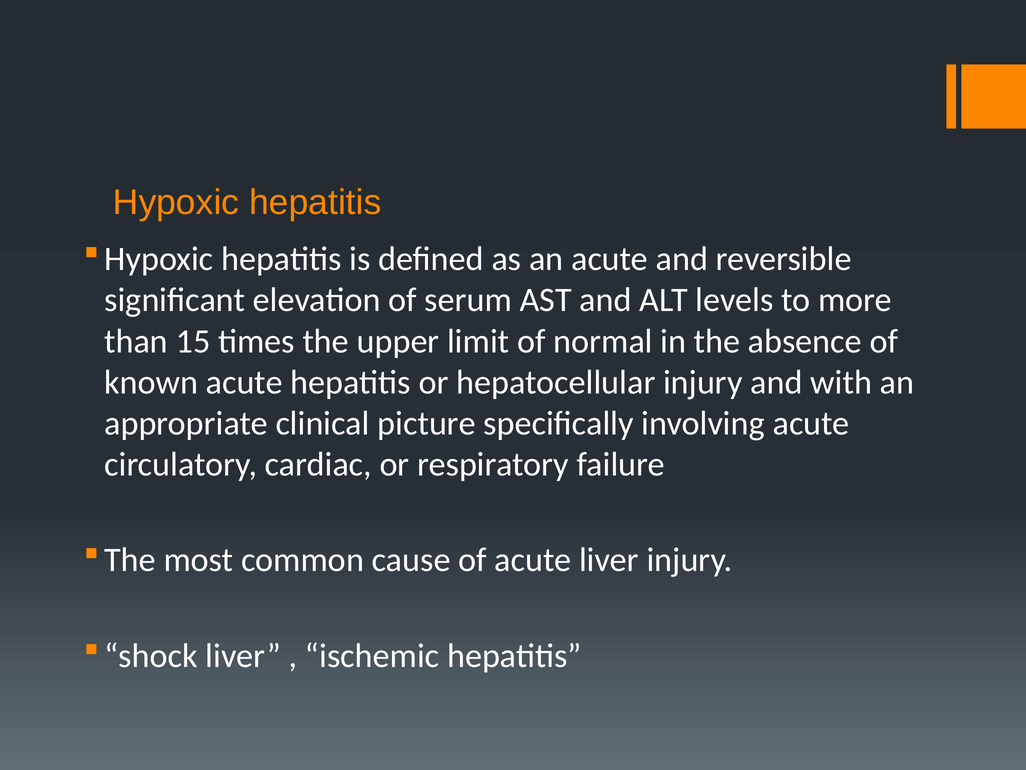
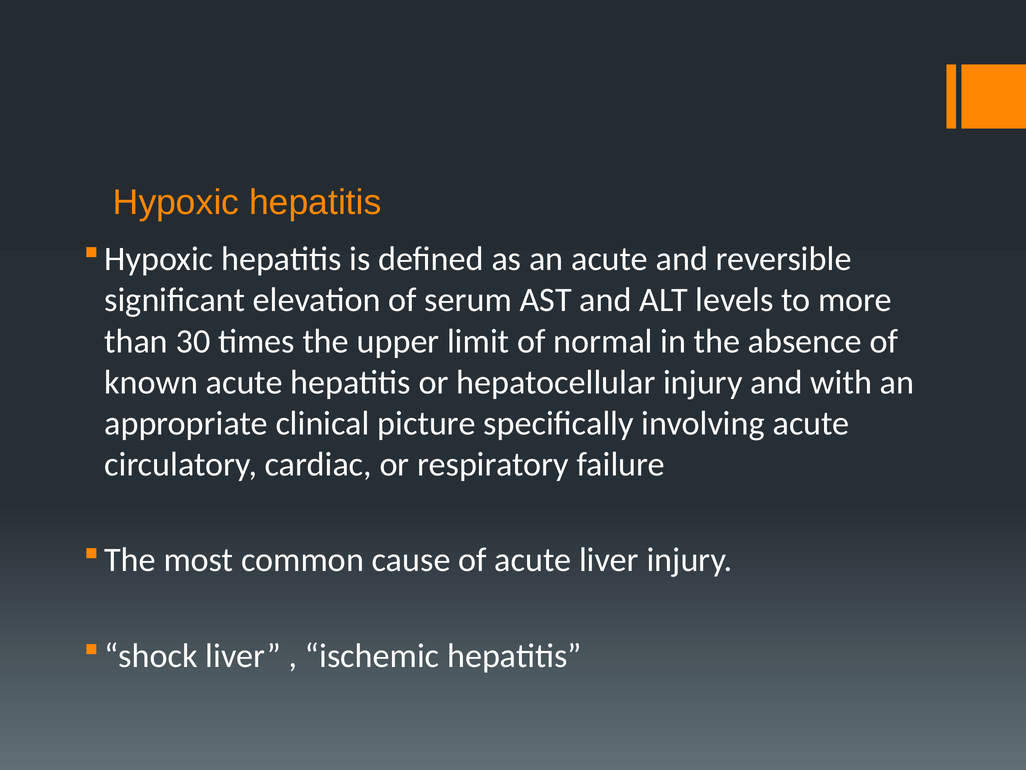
15: 15 -> 30 (193, 341)
